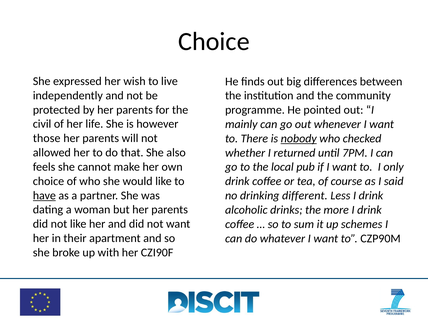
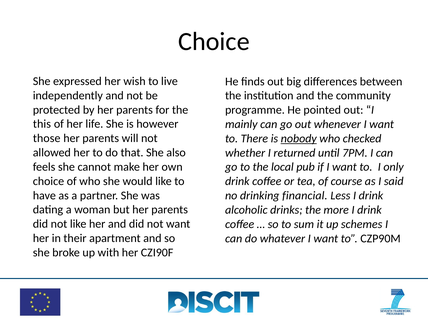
civil: civil -> this (42, 124)
have underline: present -> none (44, 195)
different: different -> financial (305, 196)
